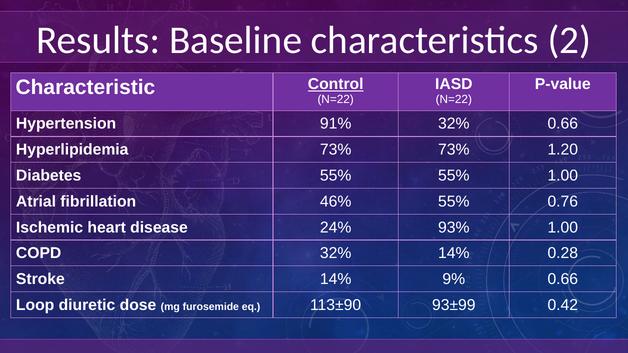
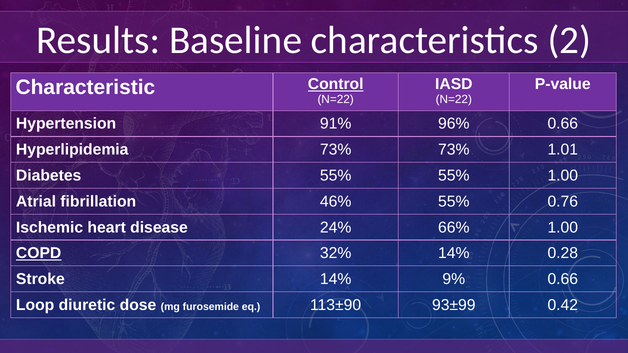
91% 32%: 32% -> 96% (454, 124)
1.20: 1.20 -> 1.01 (563, 150)
93%: 93% -> 66% (454, 227)
COPD underline: none -> present (39, 253)
